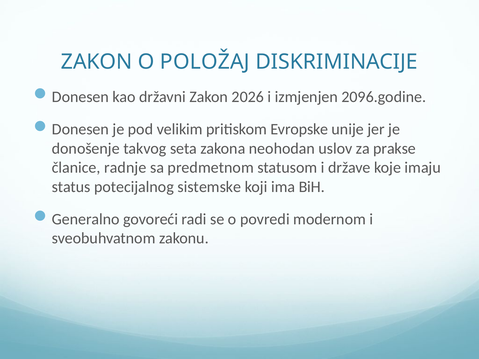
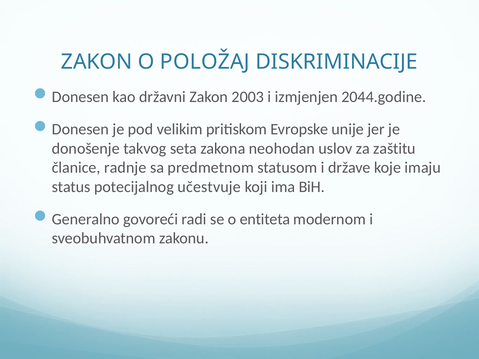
2026: 2026 -> 2003 (248, 97)
2096.godine: 2096.godine -> 2044.godine (384, 97)
prakse: prakse -> zaštitu (395, 149)
sistemske: sistemske -> učestvuje (209, 187)
povredi: povredi -> entiteta (265, 219)
